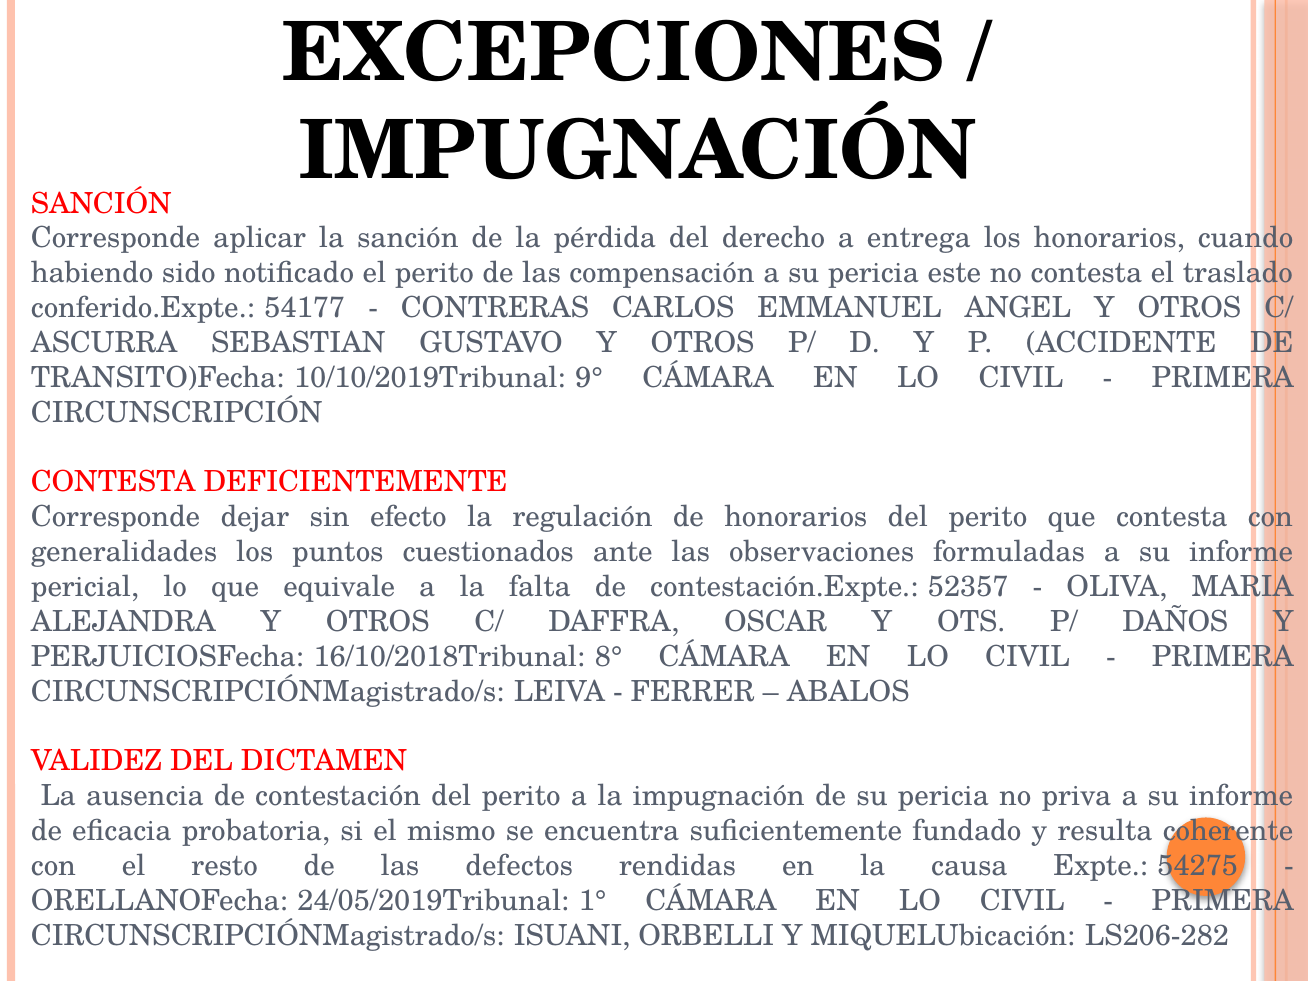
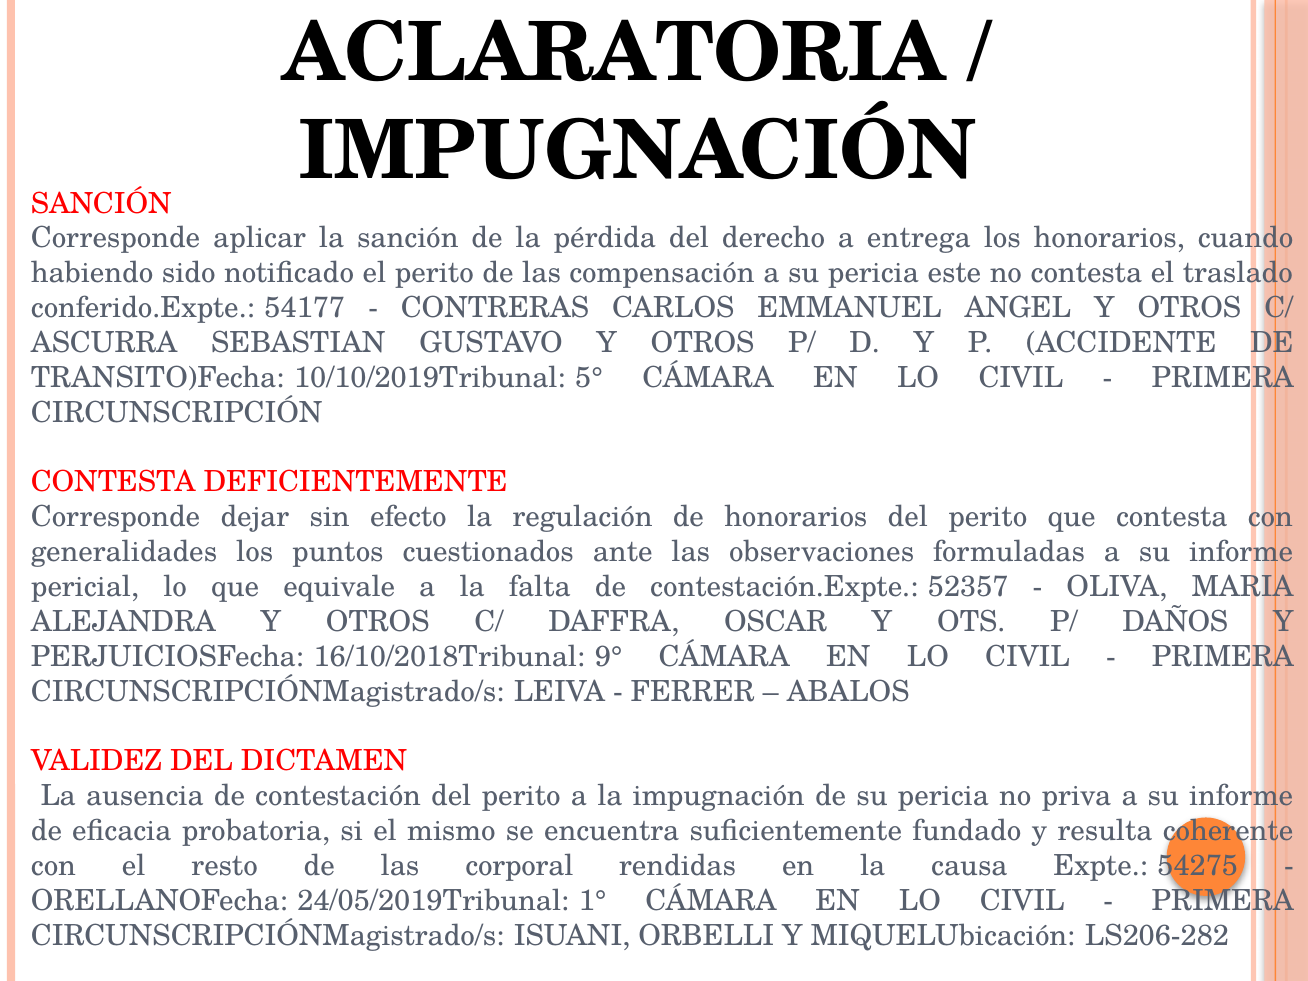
EXCEPCIONES: EXCEPCIONES -> ACLARATORIA (614, 53)
9°: 9° -> 5° (589, 378)
8°: 8° -> 9° (609, 657)
defectos: defectos -> corporal (519, 866)
